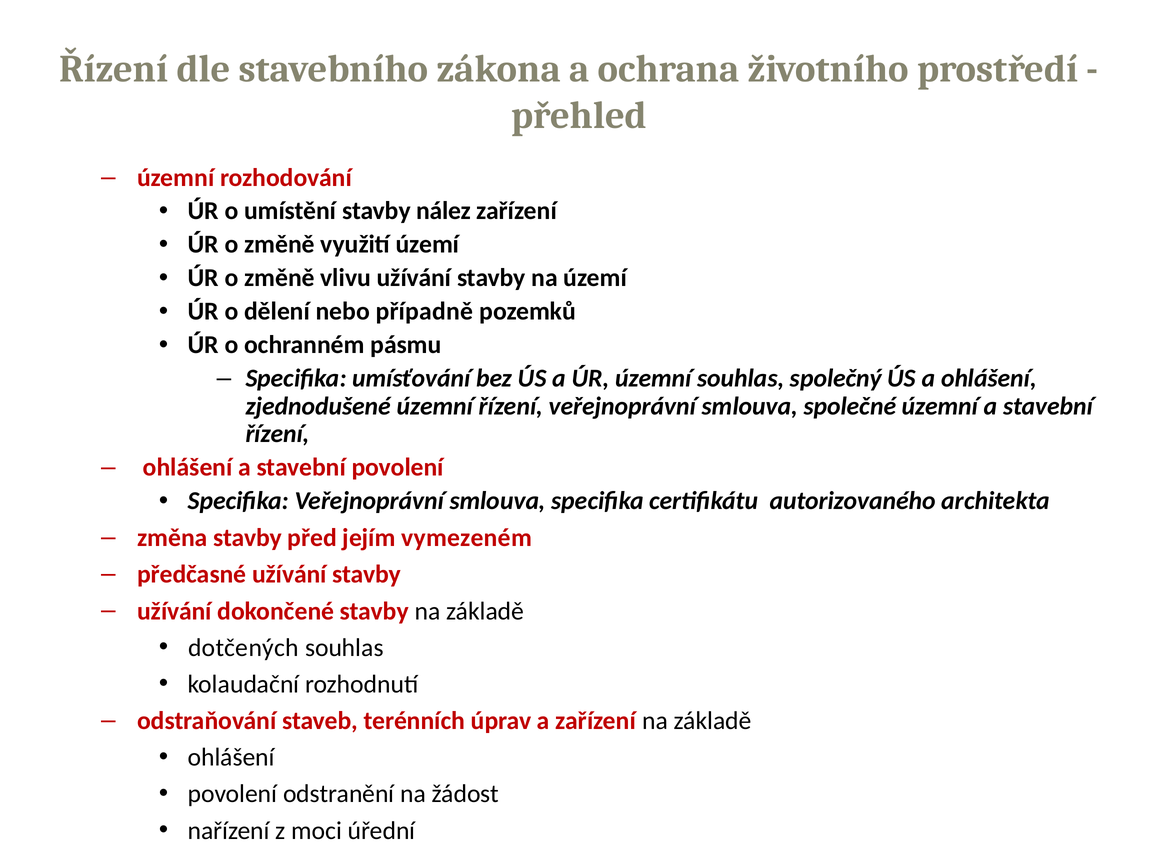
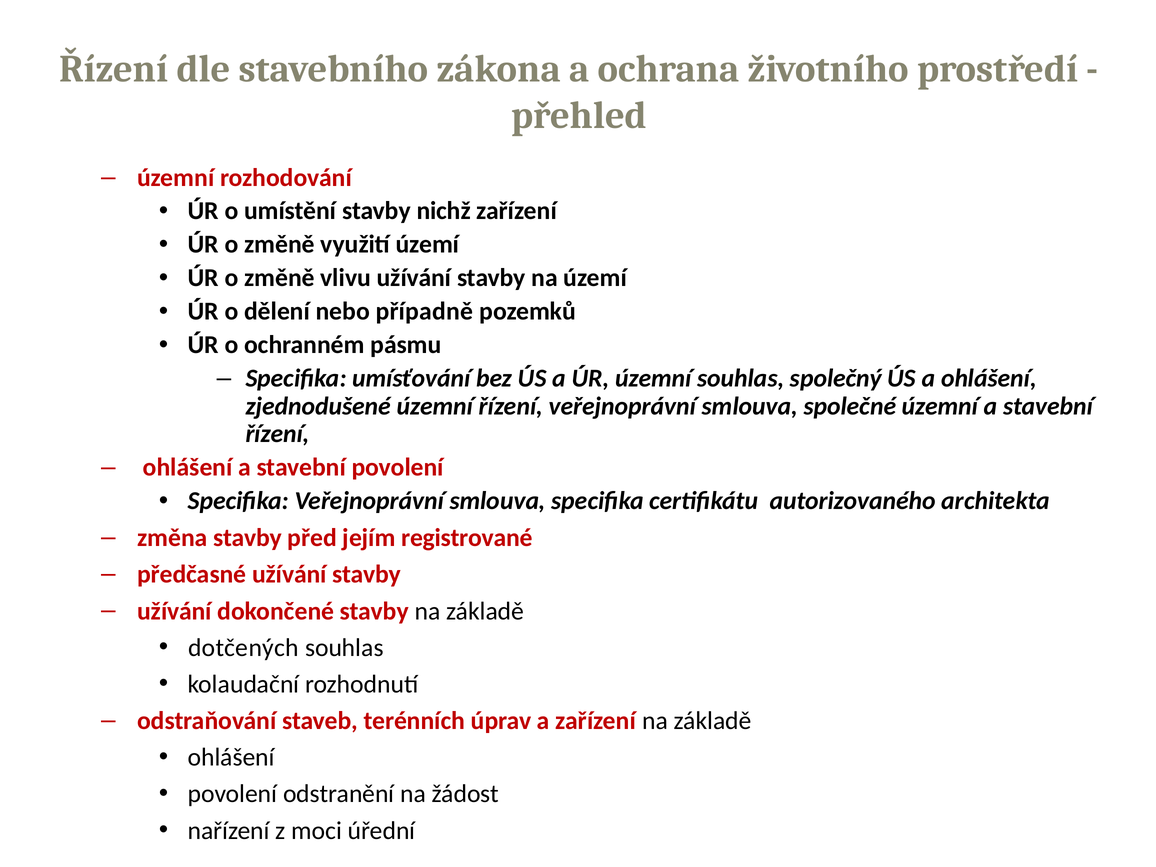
nález: nález -> nichž (444, 211)
vymezeném: vymezeném -> registrované (467, 538)
